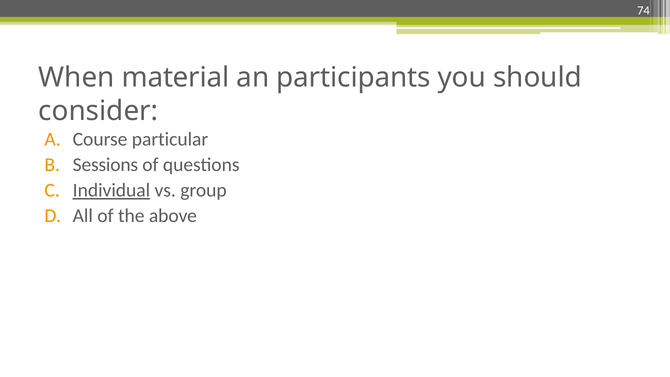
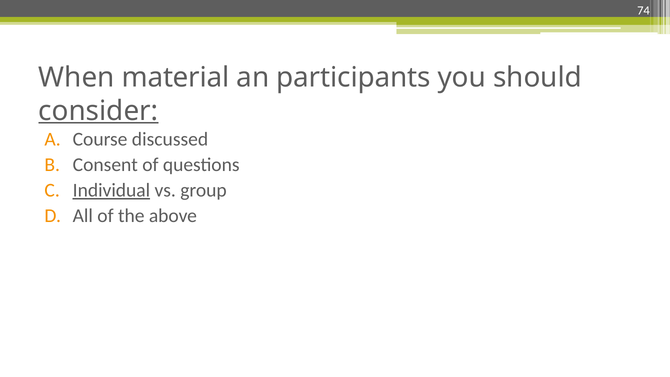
consider underline: none -> present (98, 111)
particular: particular -> discussed (170, 139)
Sessions: Sessions -> Consent (105, 165)
